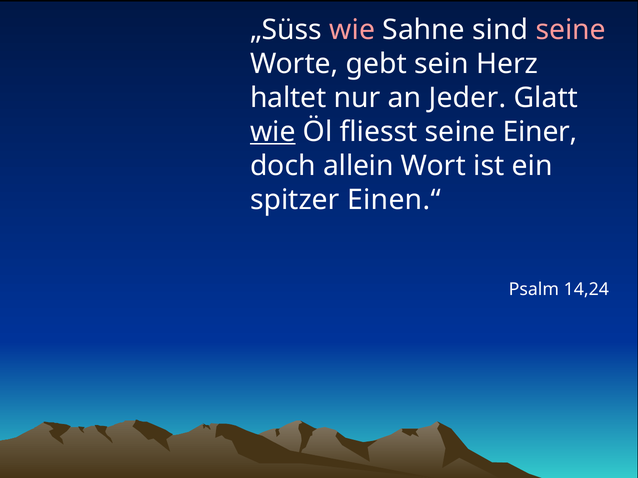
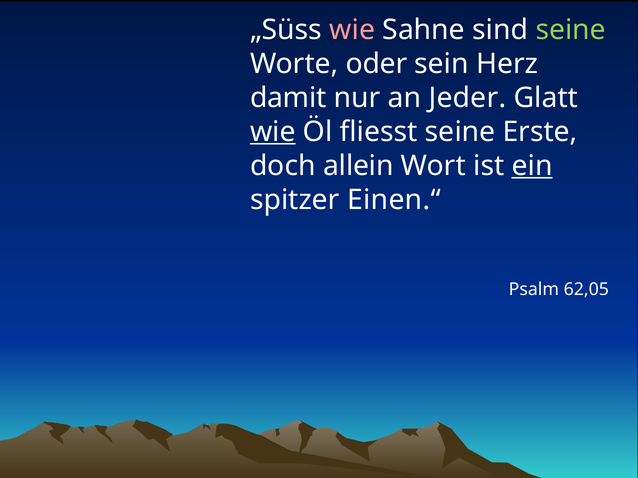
seine colour: pink -> light green (571, 30)
gebt: gebt -> oder (377, 64)
haltet: haltet -> damit (288, 98)
Einer: Einer -> Erste (540, 132)
ein underline: none -> present (532, 166)
14,24: 14,24 -> 62,05 (586, 289)
